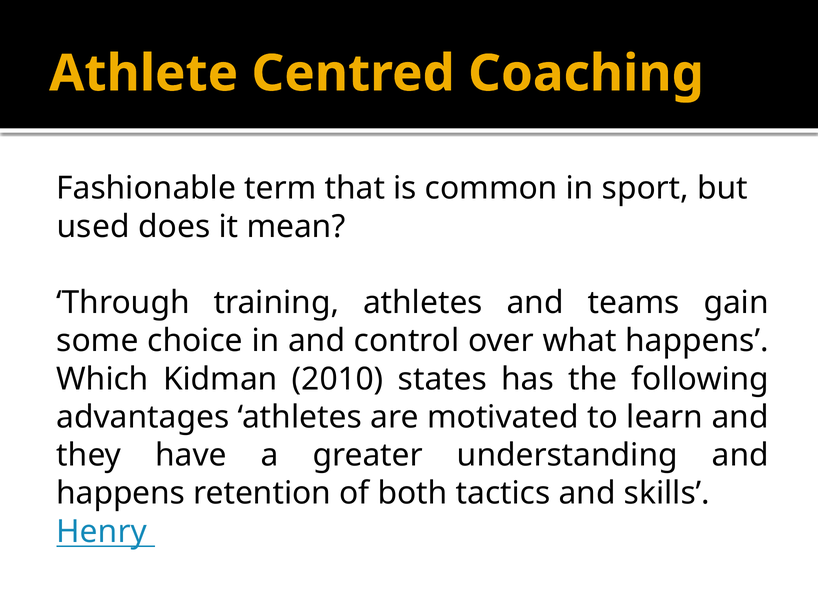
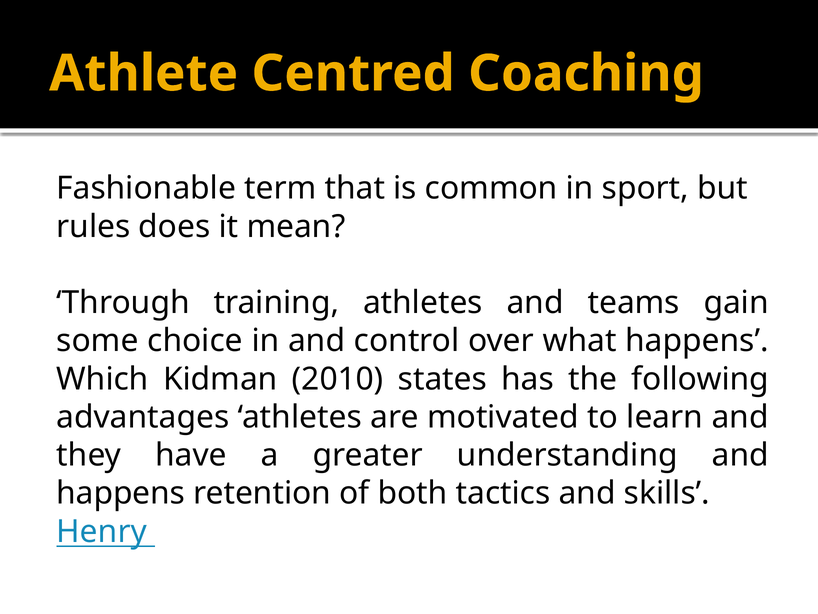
used: used -> rules (93, 226)
